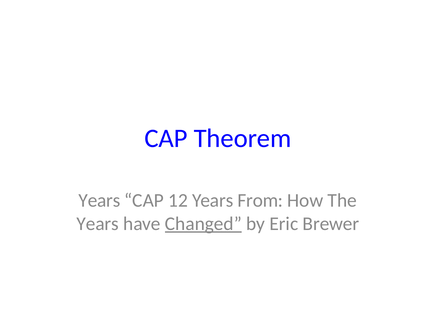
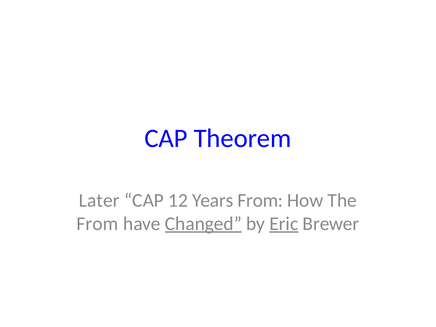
Years: Years -> Later (99, 200)
Years: Years -> From (97, 224)
Eric underline: none -> present (284, 224)
